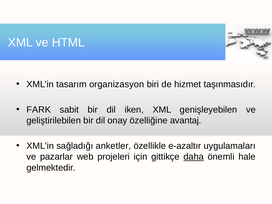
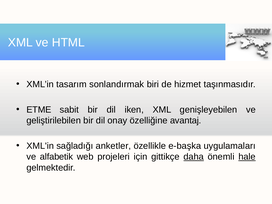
organizasyon: organizasyon -> sonlandırmak (117, 84)
FARK: FARK -> ETME (39, 110)
e-azaltır: e-azaltır -> e-başka (185, 146)
pazarlar: pazarlar -> alfabetik (56, 157)
hale underline: none -> present (247, 157)
